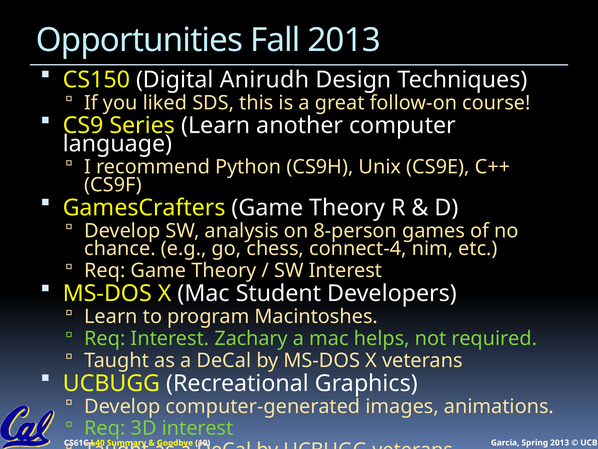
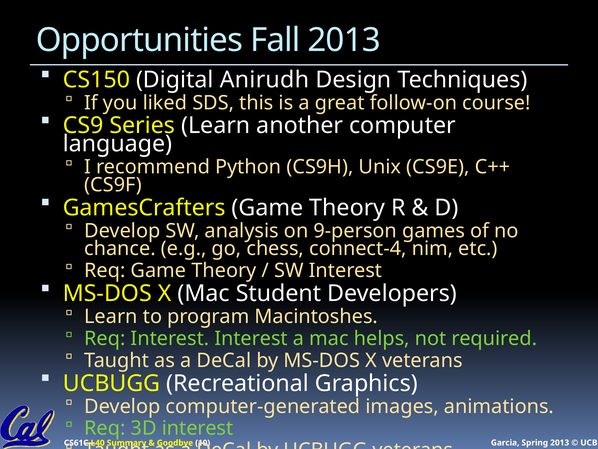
8-person: 8-person -> 9-person (355, 231)
Interest Zachary: Zachary -> Interest (251, 338)
